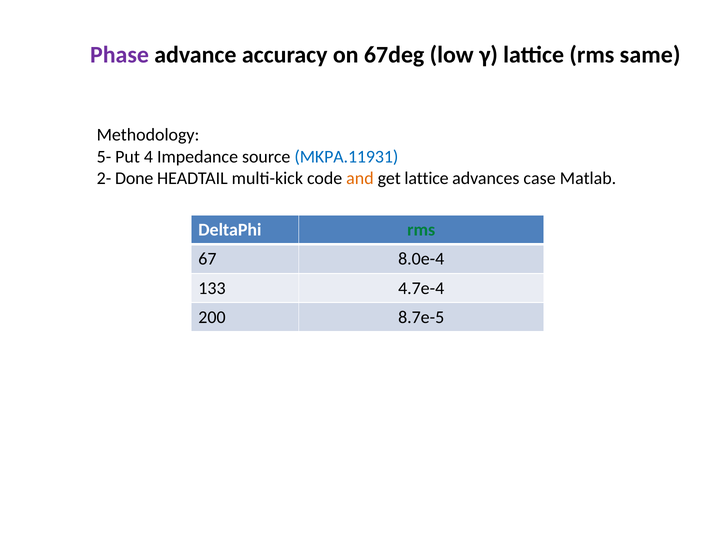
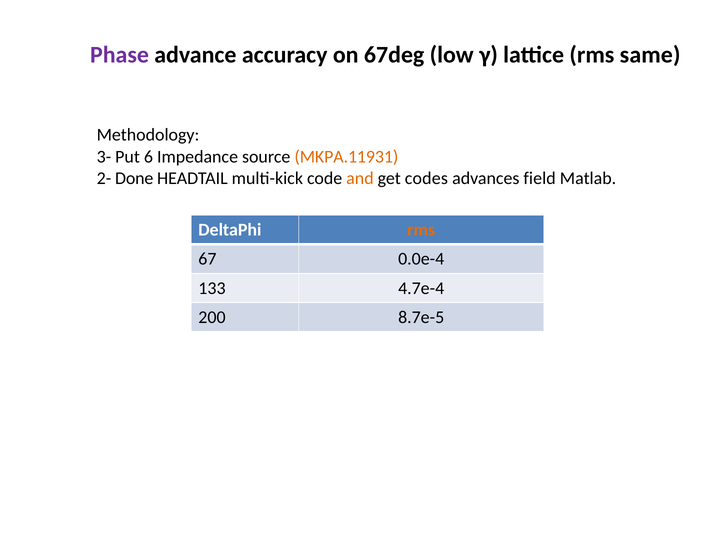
5-: 5- -> 3- (104, 157)
4: 4 -> 6 (148, 157)
MKPA.11931 colour: blue -> orange (346, 157)
get lattice: lattice -> codes (426, 178)
case: case -> field (540, 178)
rms colour: green -> orange (421, 230)
8.0e-4: 8.0e-4 -> 0.0e-4 (421, 259)
